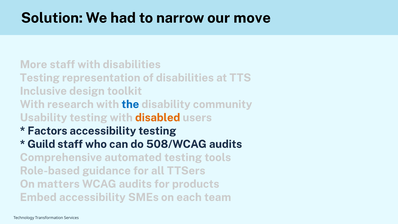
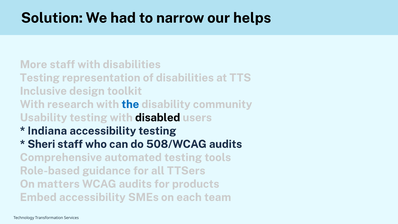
move: move -> helps (252, 18)
disabled colour: orange -> black (158, 118)
Factors: Factors -> Indiana (47, 131)
Guild: Guild -> Sheri (41, 144)
